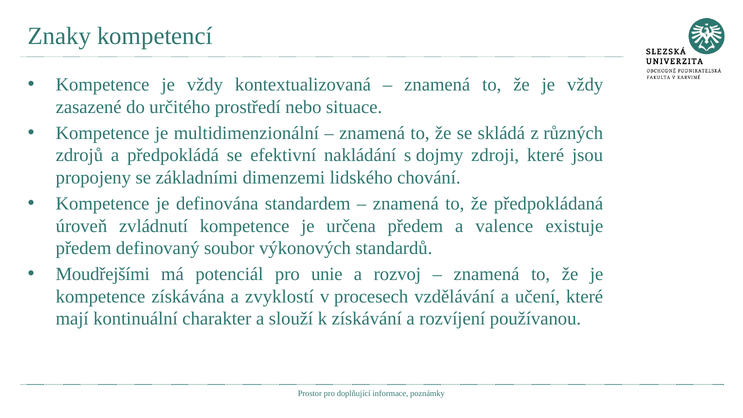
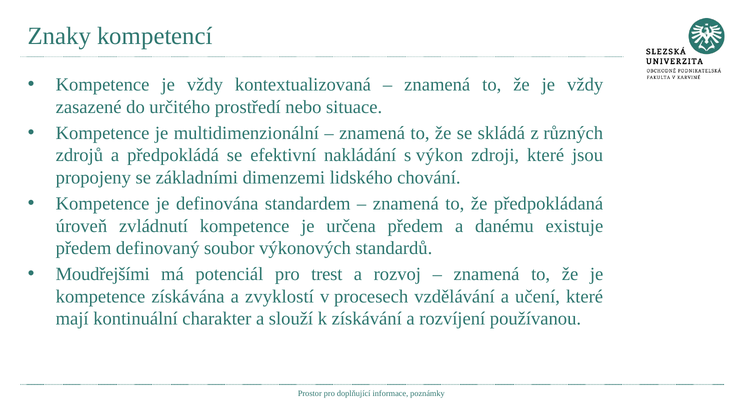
dojmy: dojmy -> výkon (440, 155)
valence: valence -> danému (504, 226)
unie: unie -> trest (327, 274)
